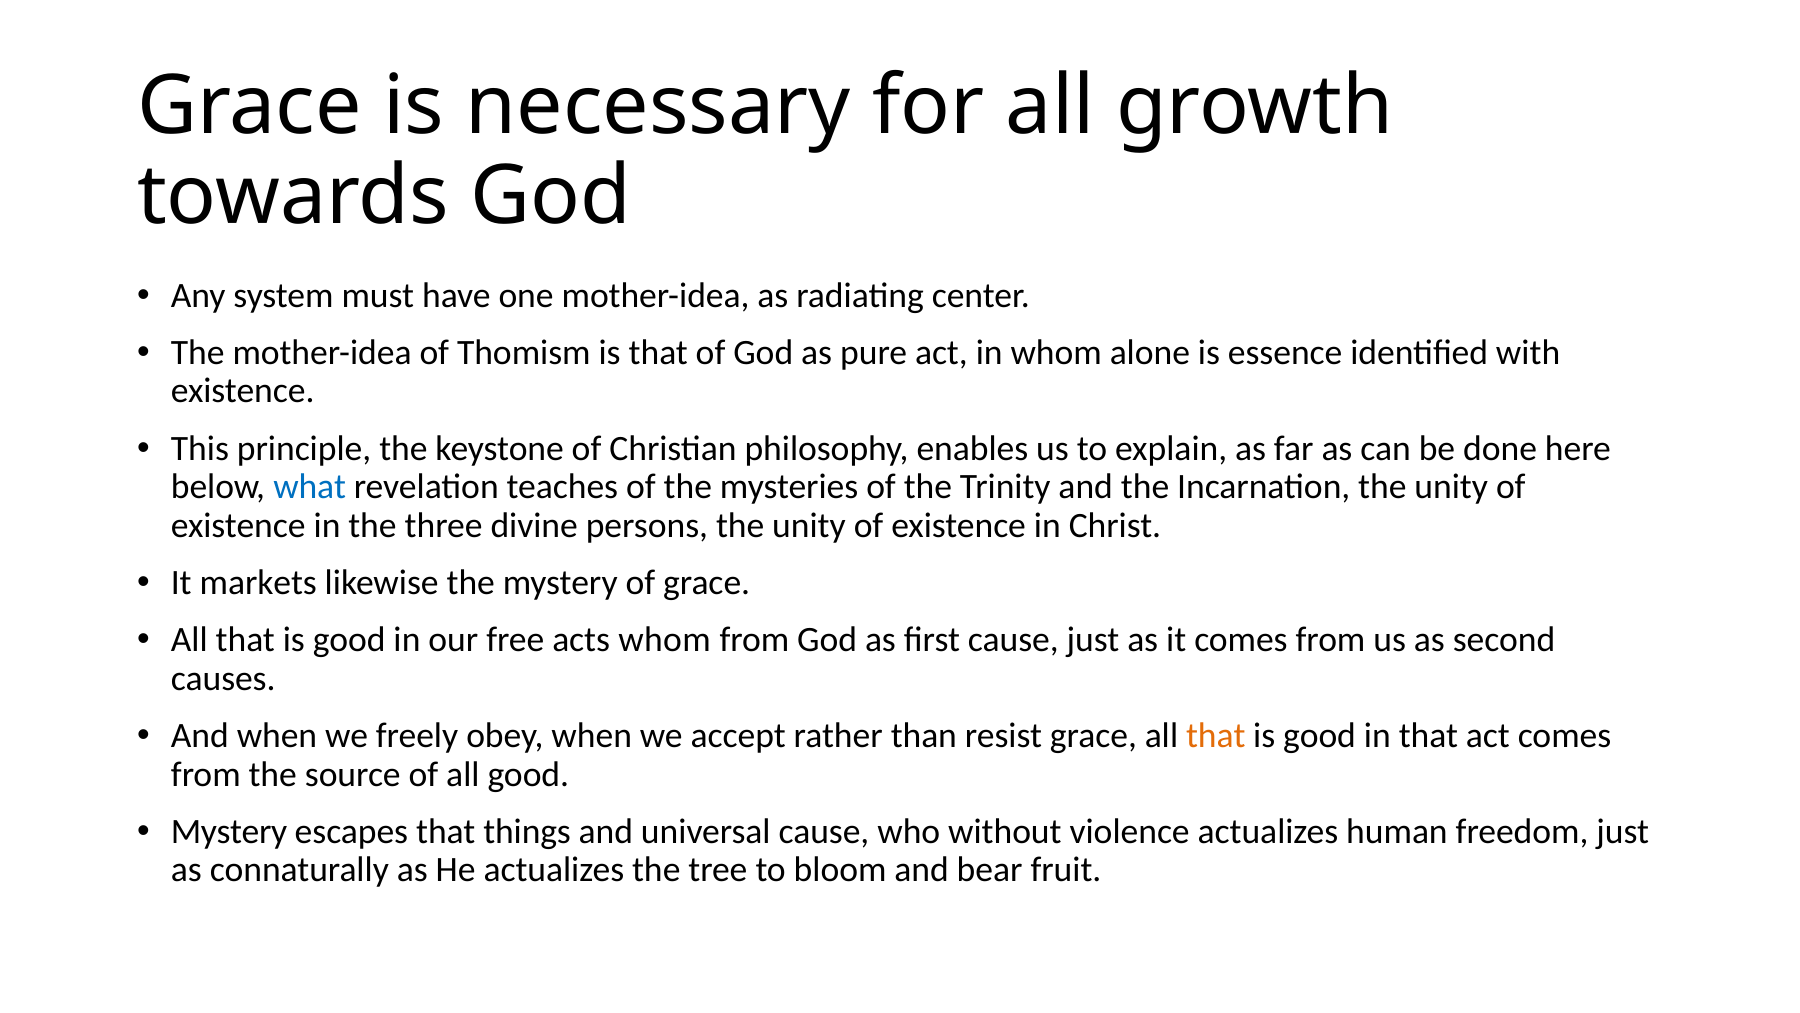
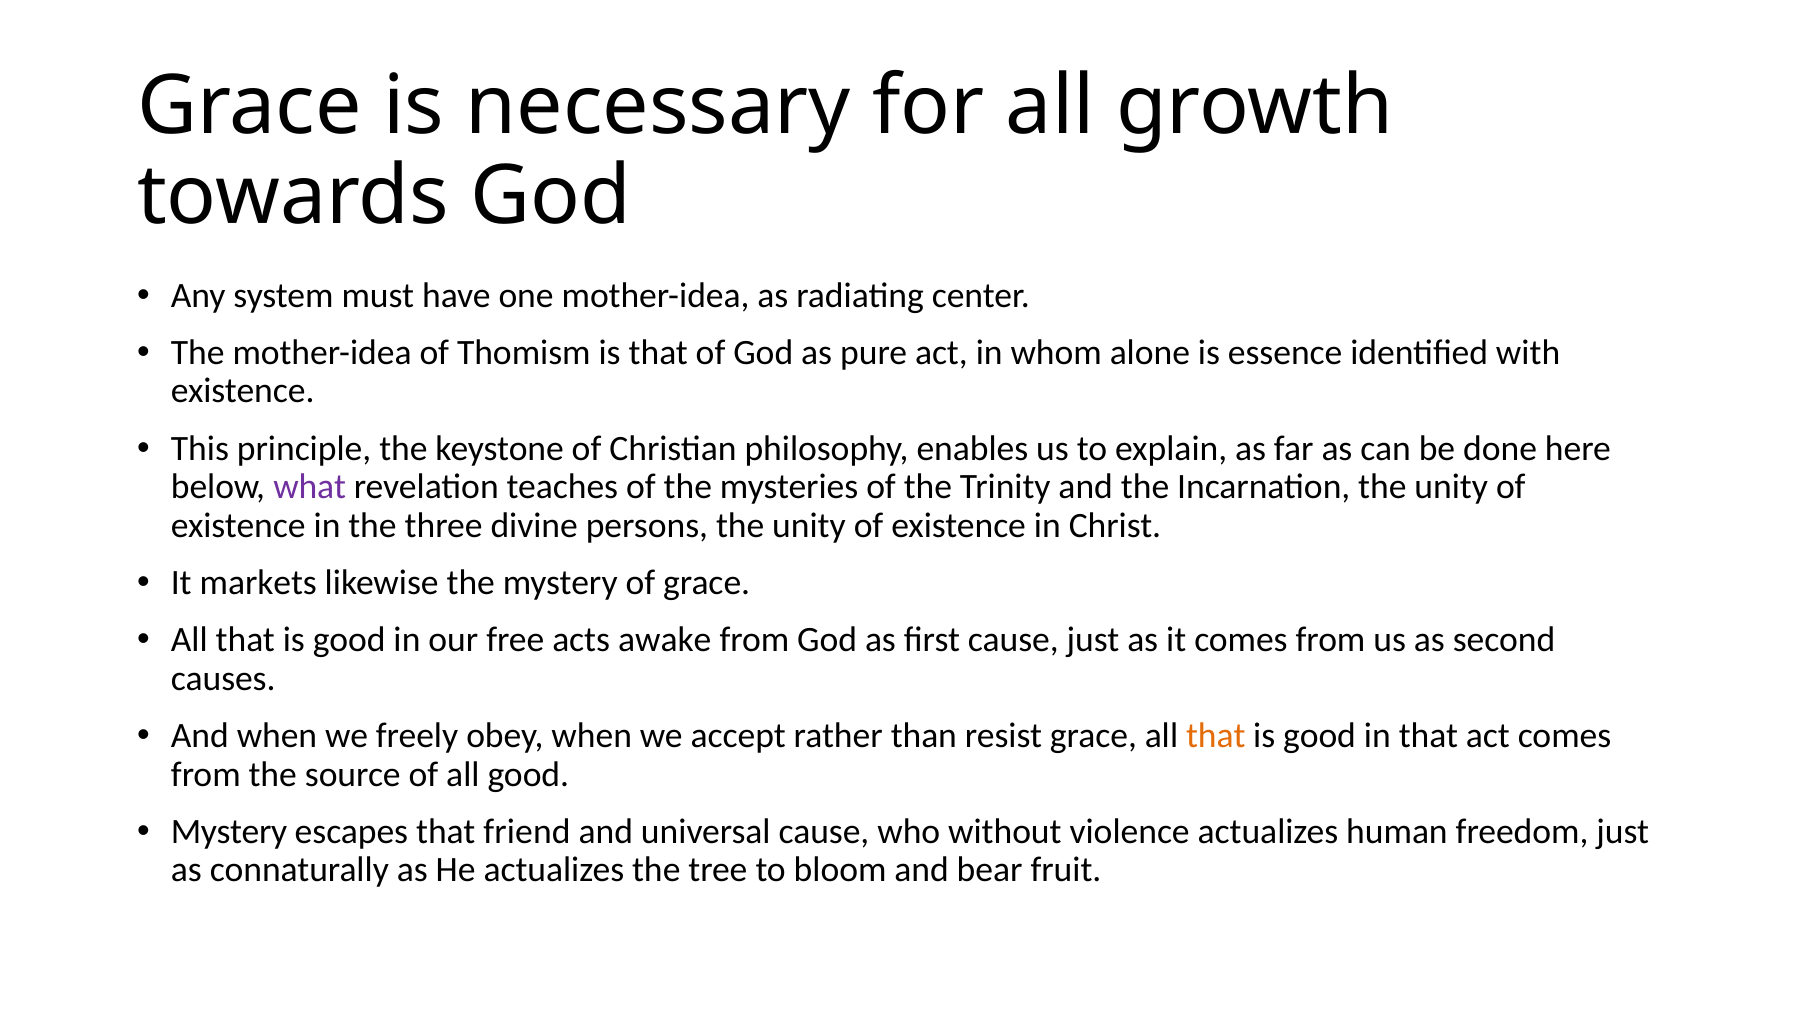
what colour: blue -> purple (310, 487)
acts whom: whom -> awake (665, 640)
things: things -> friend (527, 831)
